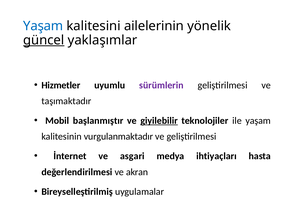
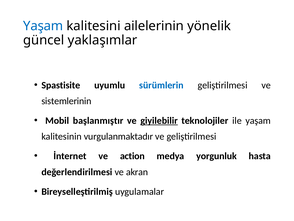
güncel underline: present -> none (44, 40)
Hizmetler: Hizmetler -> Spastisite (61, 85)
sürümlerin colour: purple -> blue (161, 85)
taşımaktadır: taşımaktadır -> sistemlerinin (66, 101)
asgari: asgari -> action (132, 156)
ihtiyaçları: ihtiyaçları -> yorgunluk (216, 156)
